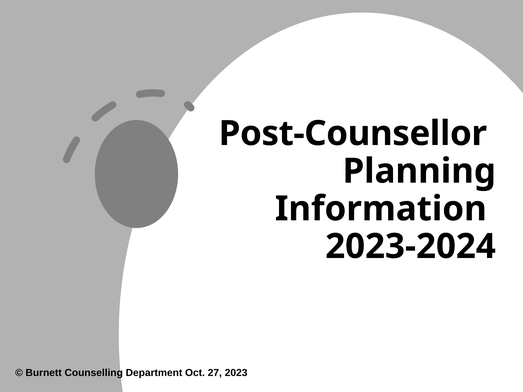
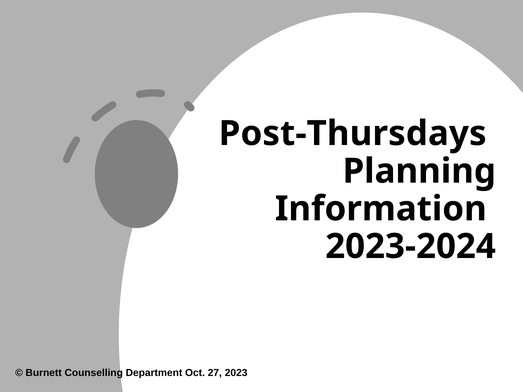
Post-Counsellor: Post-Counsellor -> Post-Thursdays (353, 134)
